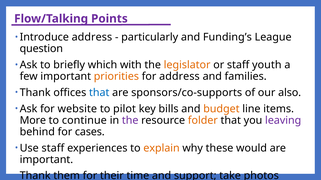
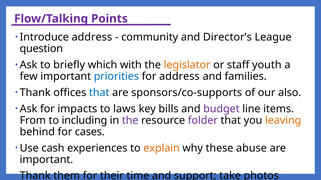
particularly: particularly -> community (150, 37)
Funding’s: Funding’s -> Director’s (227, 37)
priorities colour: orange -> blue (116, 77)
website: website -> impacts (77, 109)
pilot: pilot -> laws (124, 109)
budget colour: orange -> purple (221, 109)
More: More -> From (33, 121)
continue: continue -> including (84, 121)
folder colour: orange -> purple (203, 121)
leaving colour: purple -> orange (283, 121)
Use staff: staff -> cash (53, 148)
would: would -> abuse (251, 148)
